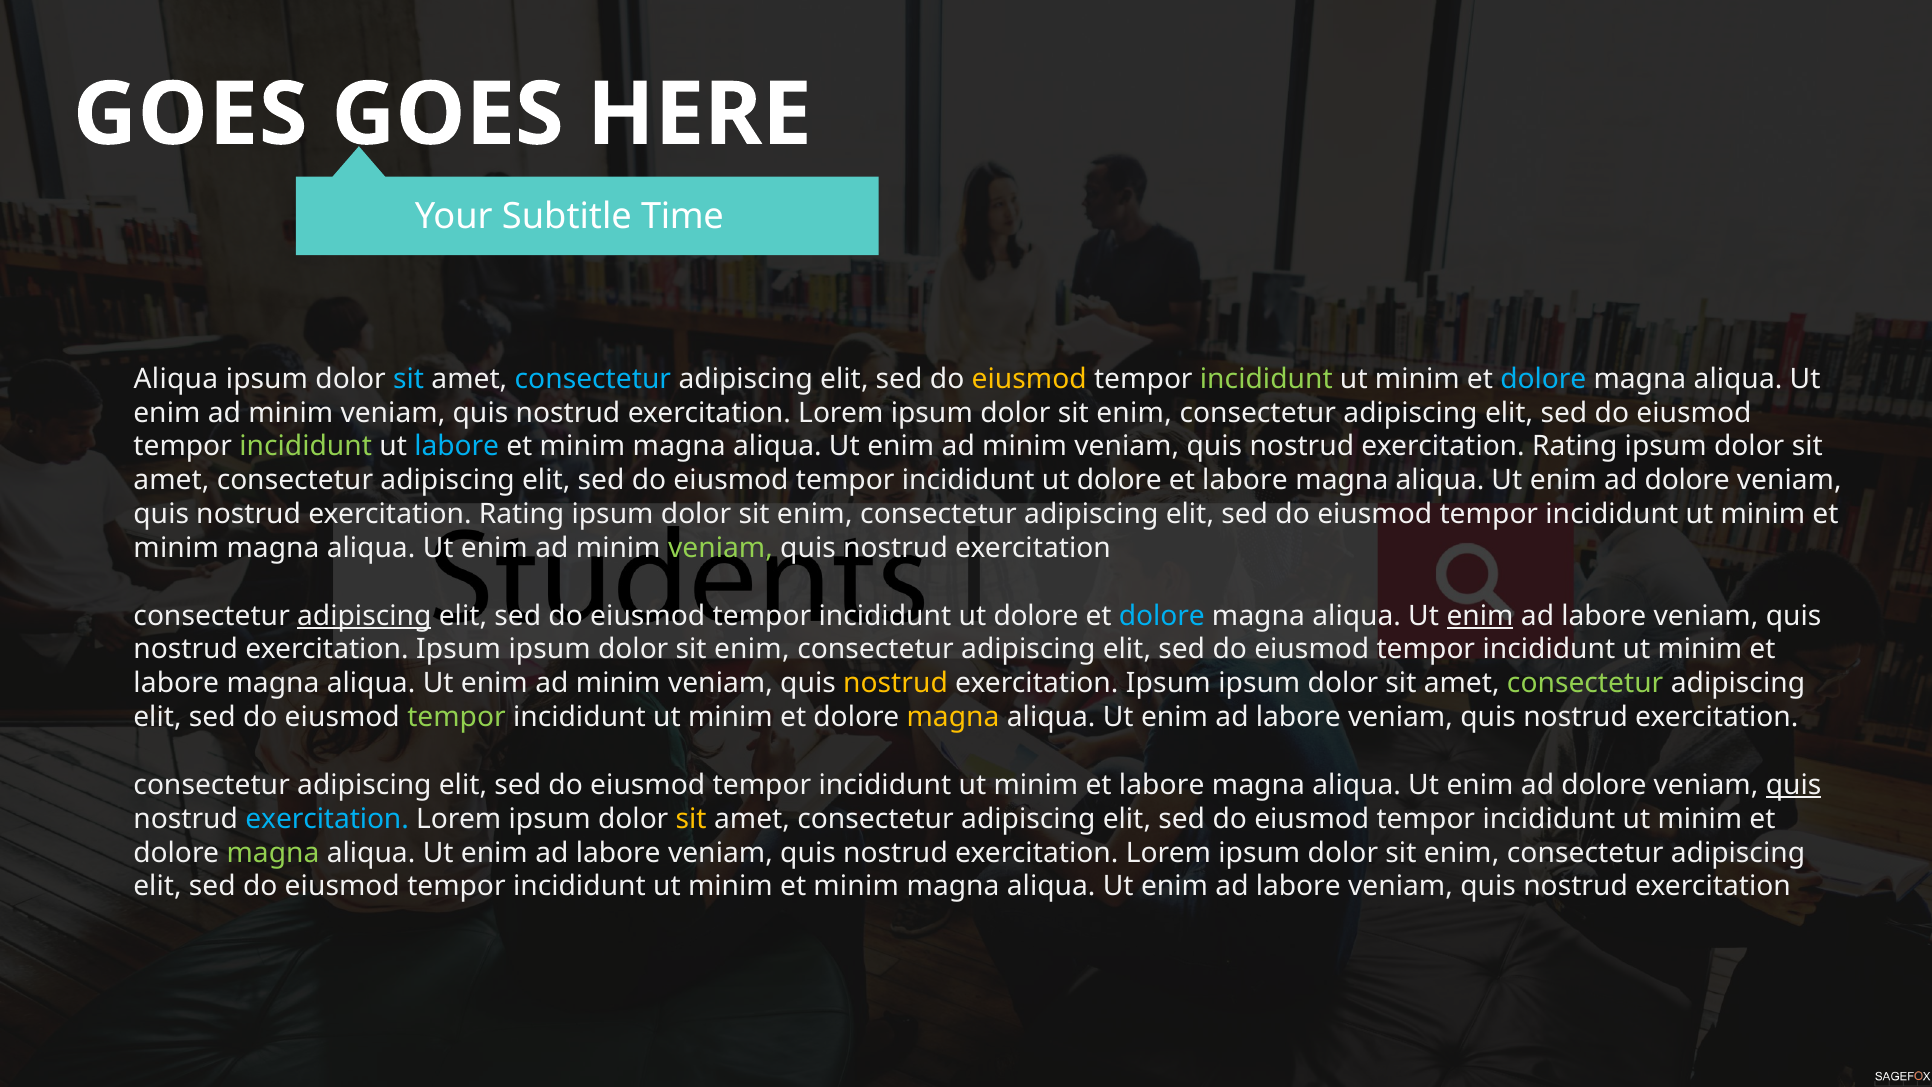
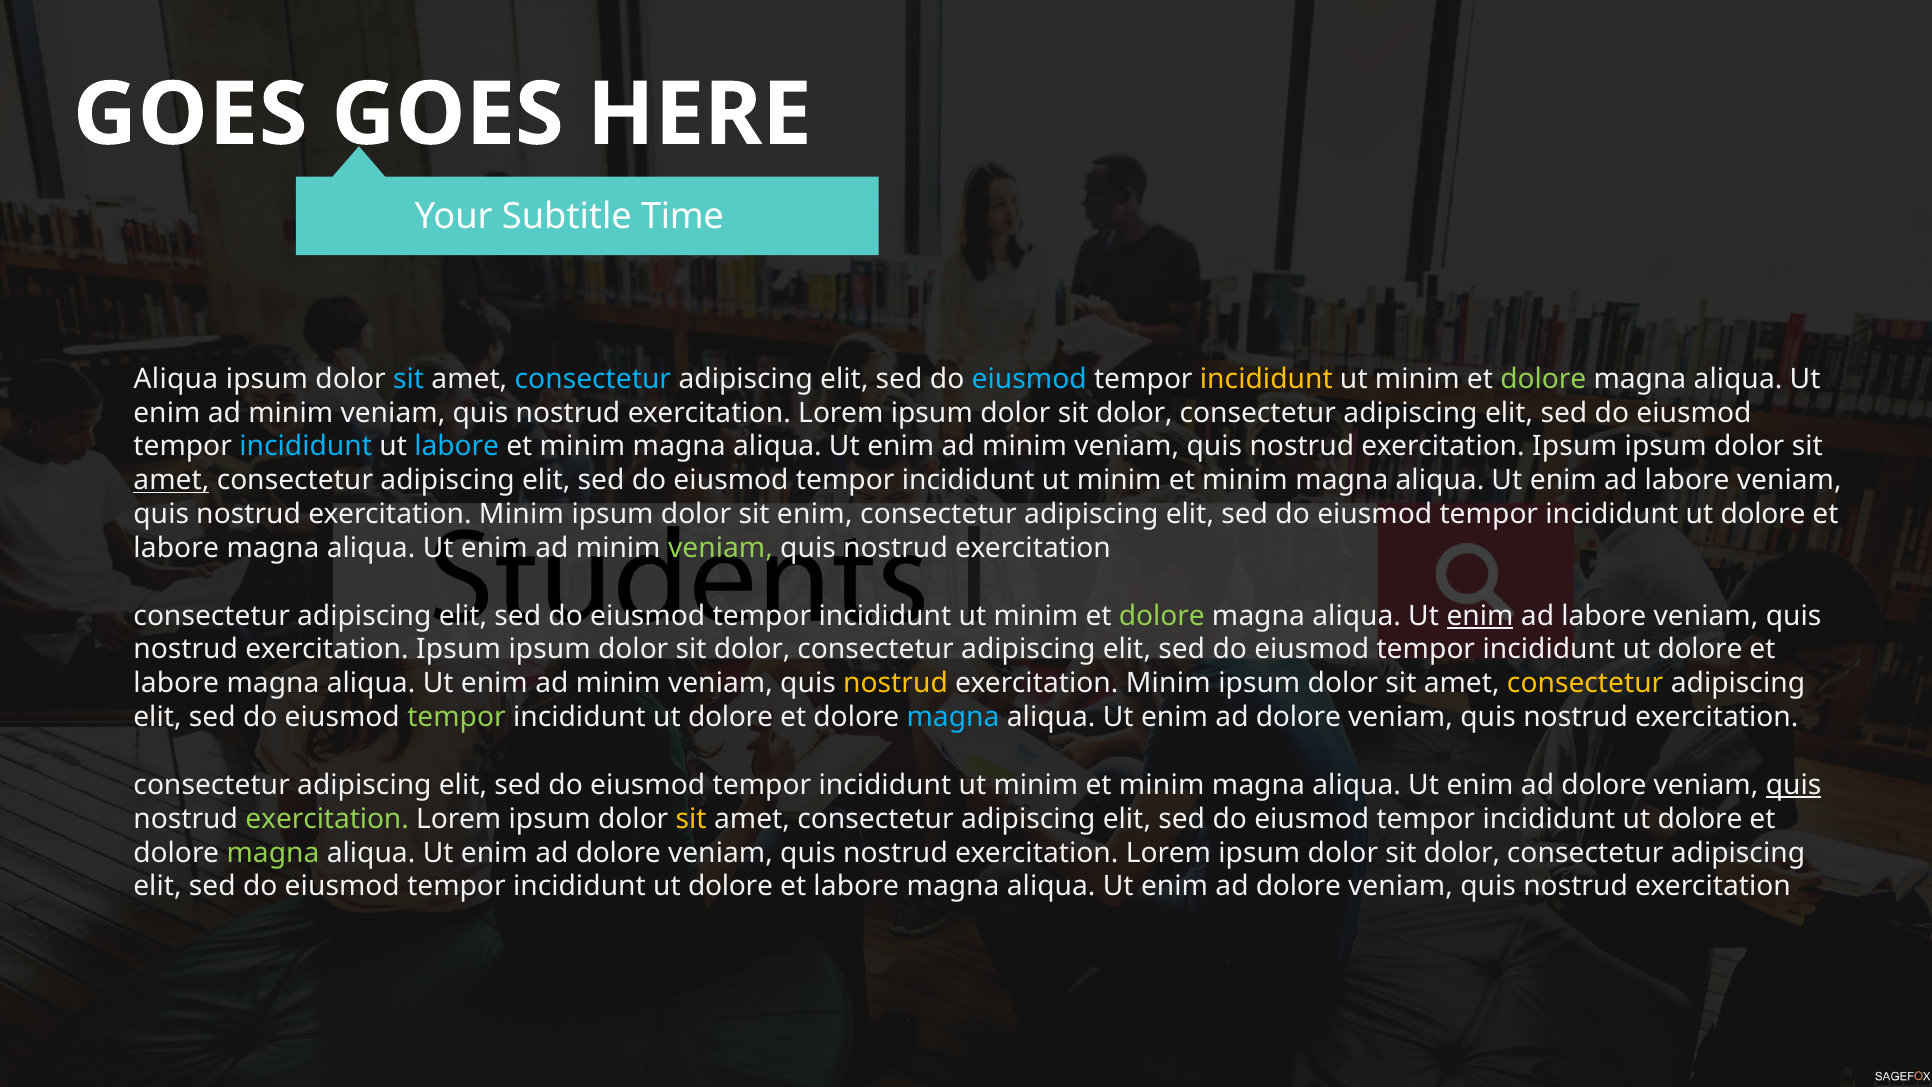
eiusmod colour: yellow -> light blue (1029, 379)
incididunt colour: light green -> yellow (1266, 379)
dolore colour: light blue -> light green (1543, 379)
enim: enim -> dolor (1134, 413)
incididunt colour: light green -> light blue (306, 447)
Rating: Rating -> Ipsum (1575, 447)
amet underline: none -> present (171, 480)
dolore: dolore -> minim (1119, 480)
labore: labore -> minim (1245, 480)
dolore: dolore -> labore (1687, 480)
Rating: Rating -> Minim (521, 514)
minim: minim -> dolore (1763, 514)
minim: minim -> labore (176, 548)
adipiscing underline: present -> none (364, 616)
dolore: dolore -> minim (1036, 616)
dolore colour: light blue -> light green (1162, 616)
enim: enim -> dolor (752, 650)
minim: minim -> dolore (1700, 650)
Ipsum: Ipsum -> Minim (1168, 683)
consectetur colour: light green -> yellow (1585, 683)
minim: minim -> dolore (731, 717)
magna colour: yellow -> light blue (953, 717)
labore: labore -> dolore (1298, 717)
labore: labore -> minim (1162, 785)
exercitation colour: light blue -> light green (327, 819)
minim: minim -> dolore (1700, 819)
labore: labore -> dolore (618, 853)
enim: enim -> dolor (1462, 853)
minim: minim -> dolore (731, 886)
minim: minim -> labore (856, 886)
labore: labore -> dolore (1298, 886)
